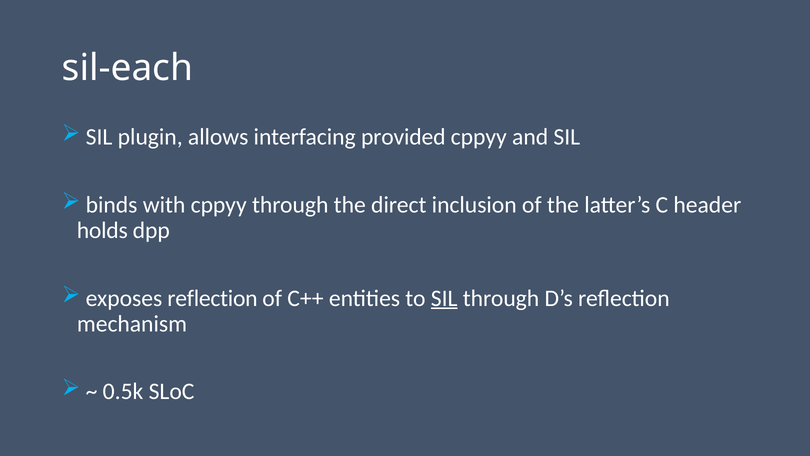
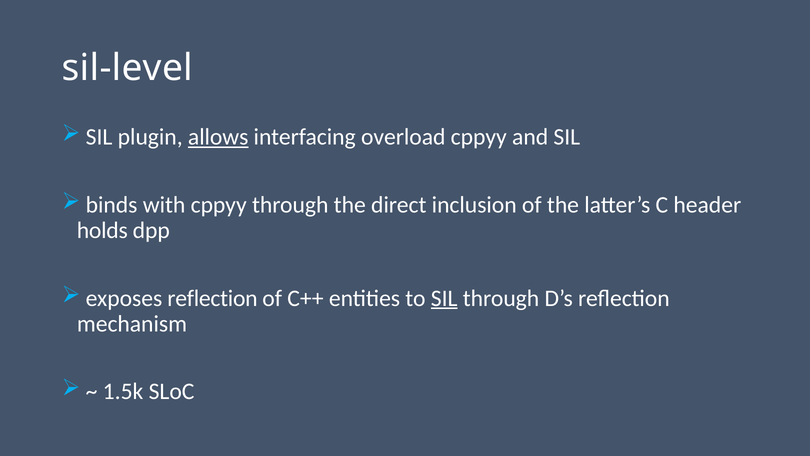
sil-each: sil-each -> sil-level (127, 68)
allows underline: none -> present (218, 137)
provided: provided -> overload (403, 137)
0.5k: 0.5k -> 1.5k (123, 391)
